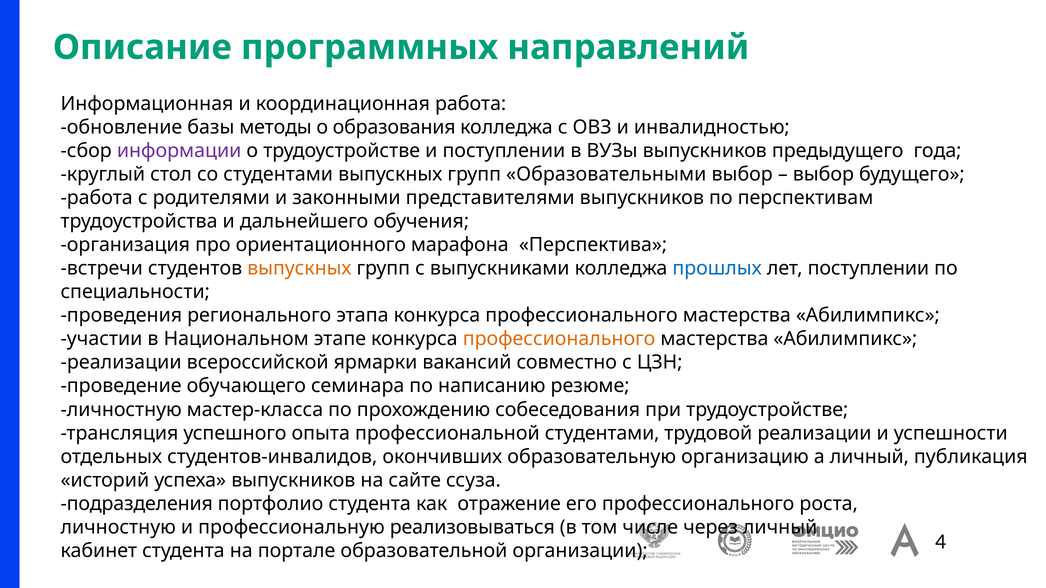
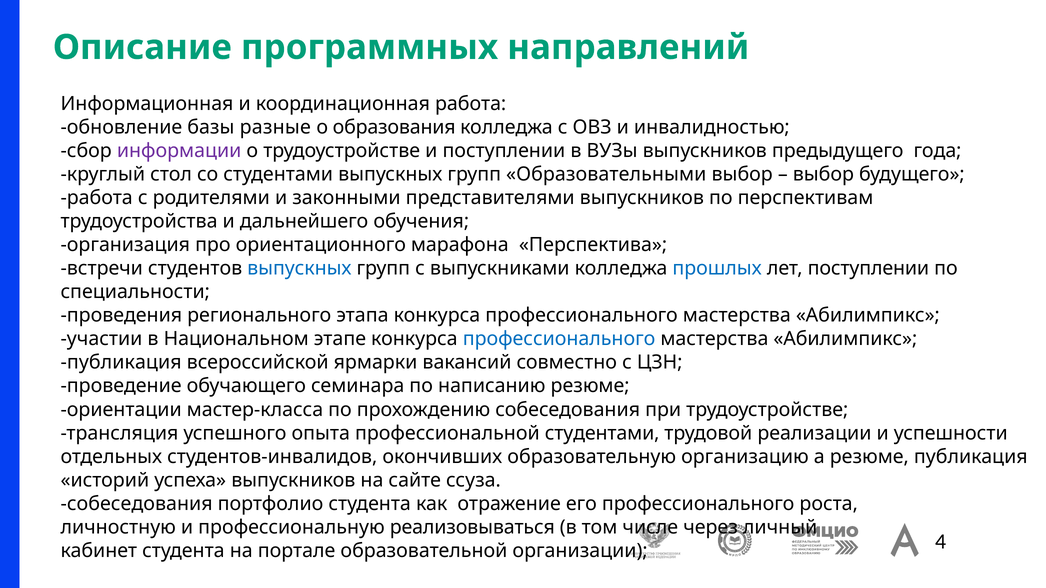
методы: методы -> разные (275, 127)
выпускных colour: orange -> blue (299, 269)
профессионального colour: orange -> blue (559, 339)
реализации: реализации -> публикация (121, 363)
личностную: личностную -> ориентации (121, 410)
а личный: личный -> резюме (869, 457)
подразделения: подразделения -> собеседования (137, 504)
